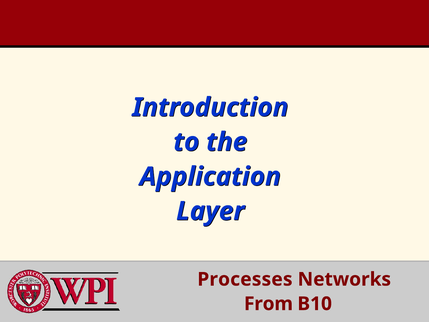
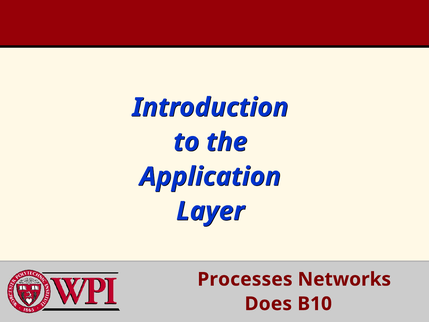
From: From -> Does (268, 304)
